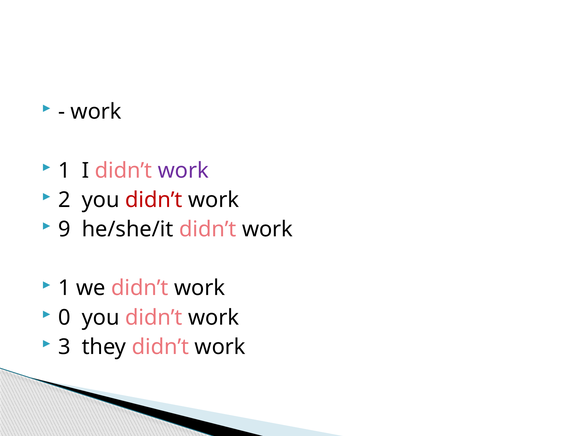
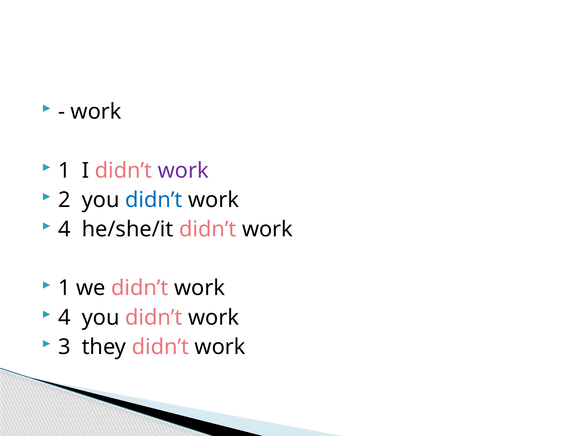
didn’t colour: red -> blue (154, 200)
9: 9 -> 4 (64, 229)
0: 0 -> 4 (64, 317)
